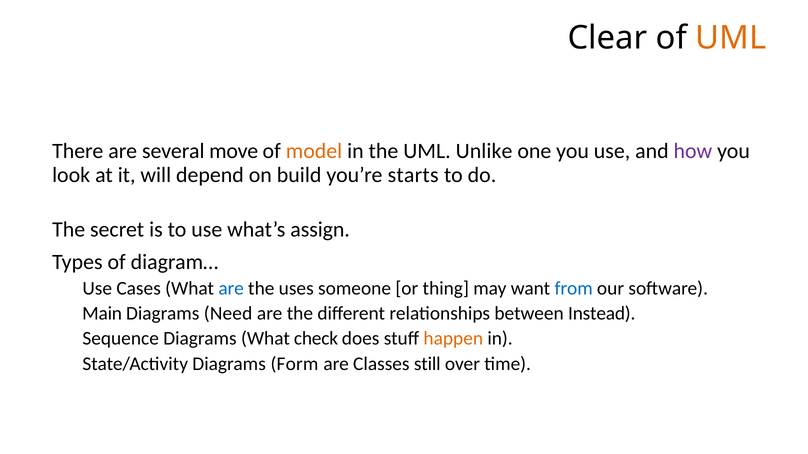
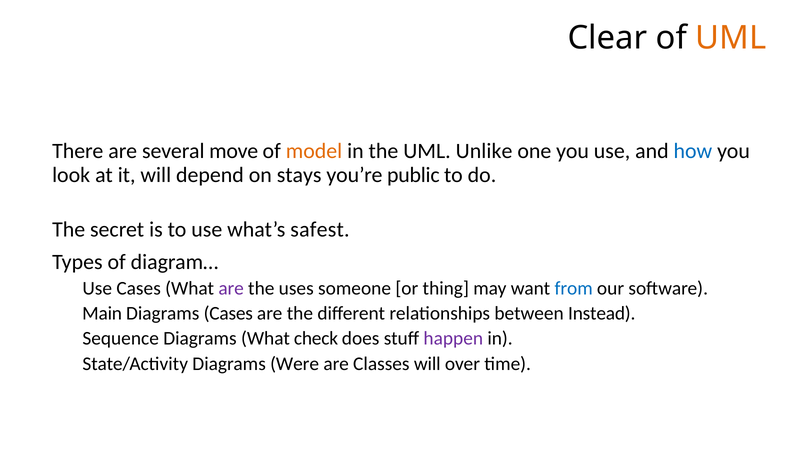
how colour: purple -> blue (693, 151)
build: build -> stays (299, 175)
starts: starts -> public (413, 175)
assign: assign -> safest (320, 230)
are colour: blue -> purple (231, 289)
Diagrams Need: Need -> Cases (228, 314)
happen colour: orange -> purple (453, 339)
Form: Form -> Were (295, 364)
Classes still: still -> will (427, 364)
